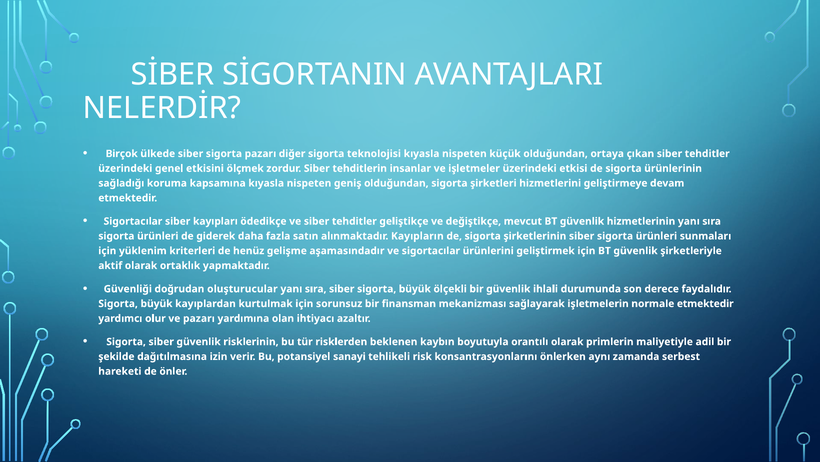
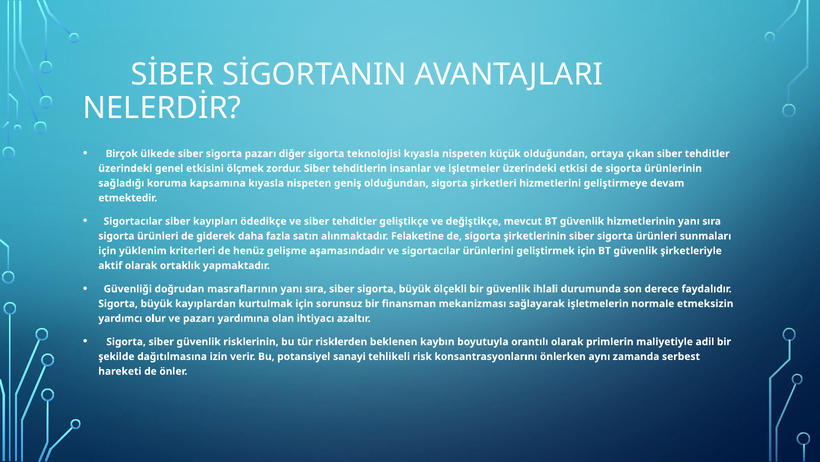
Kayıpların: Kayıpların -> Felaketine (417, 236)
oluşturucular: oluşturucular -> masraflarının (242, 288)
normale etmektedir: etmektedir -> etmeksizin (705, 303)
